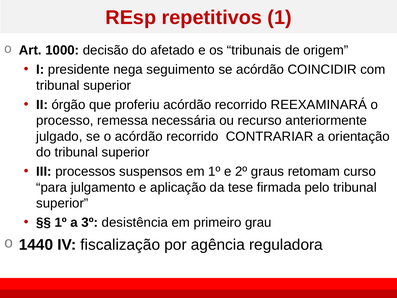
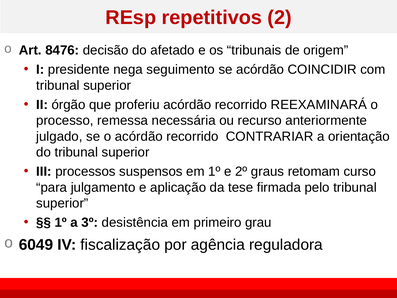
1: 1 -> 2 (280, 18)
1000: 1000 -> 8476 (62, 50)
1440: 1440 -> 6049 (36, 244)
